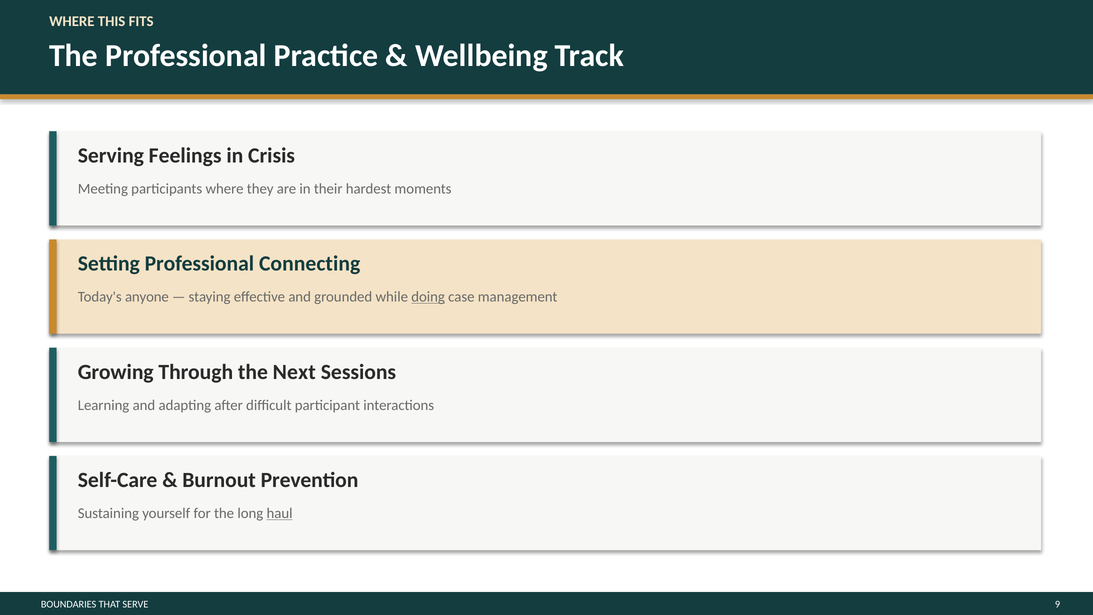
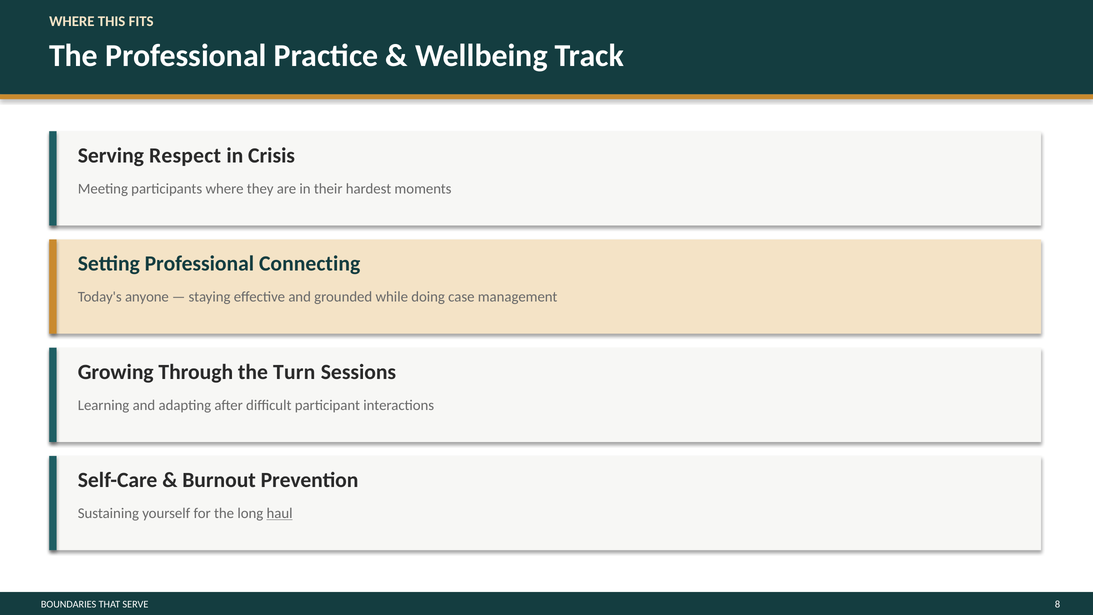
Feelings: Feelings -> Respect (185, 155)
doing underline: present -> none (428, 297)
Next: Next -> Turn (294, 372)
9: 9 -> 8 (1058, 604)
